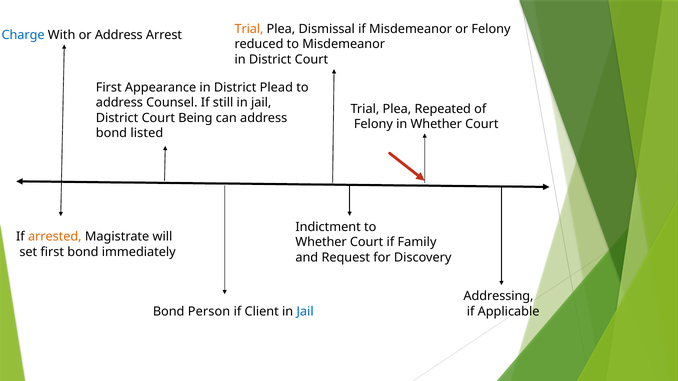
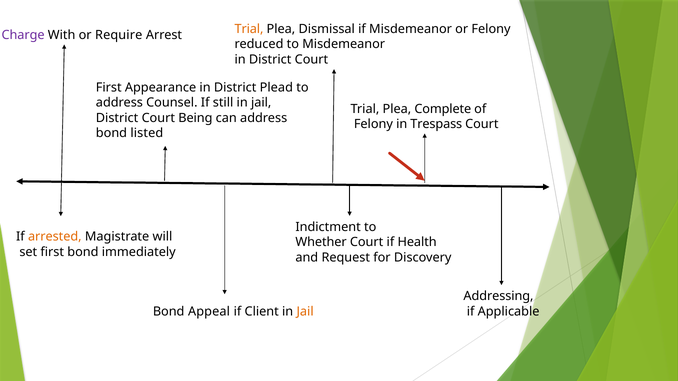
Charge colour: blue -> purple (23, 35)
or Address: Address -> Require (119, 35)
Repeated: Repeated -> Complete (443, 109)
in Whether: Whether -> Trespass (436, 124)
Family: Family -> Health (417, 242)
Person: Person -> Appeal (209, 312)
Jail colour: blue -> orange (305, 312)
